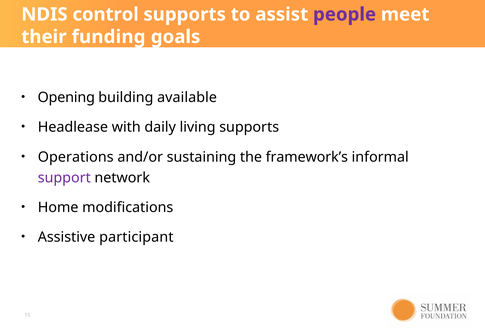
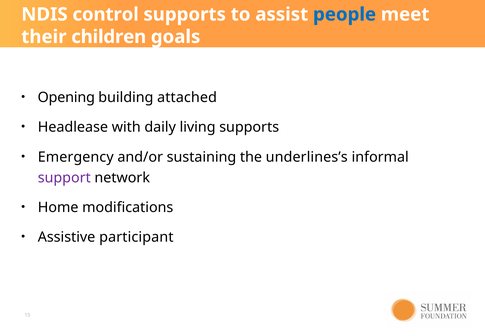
people colour: purple -> blue (345, 14)
funding: funding -> children (109, 37)
available: available -> attached (187, 97)
Operations: Operations -> Emergency (76, 157)
framework’s: framework’s -> underlines’s (307, 157)
